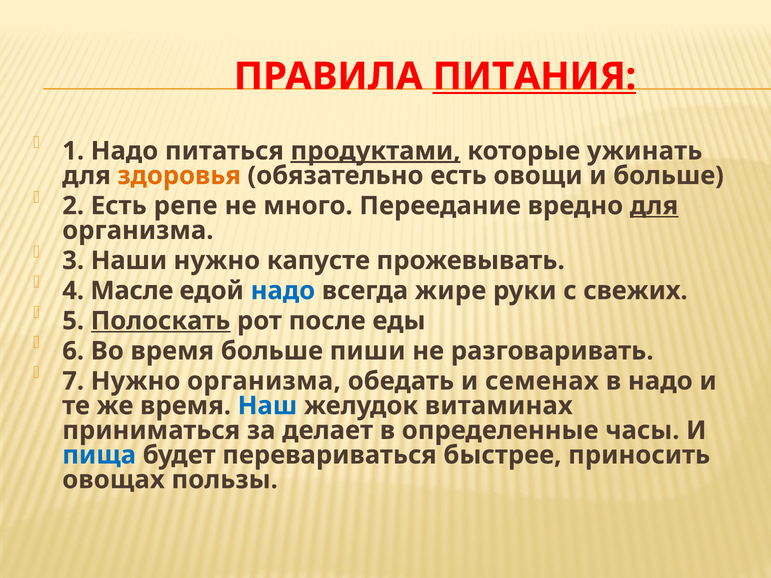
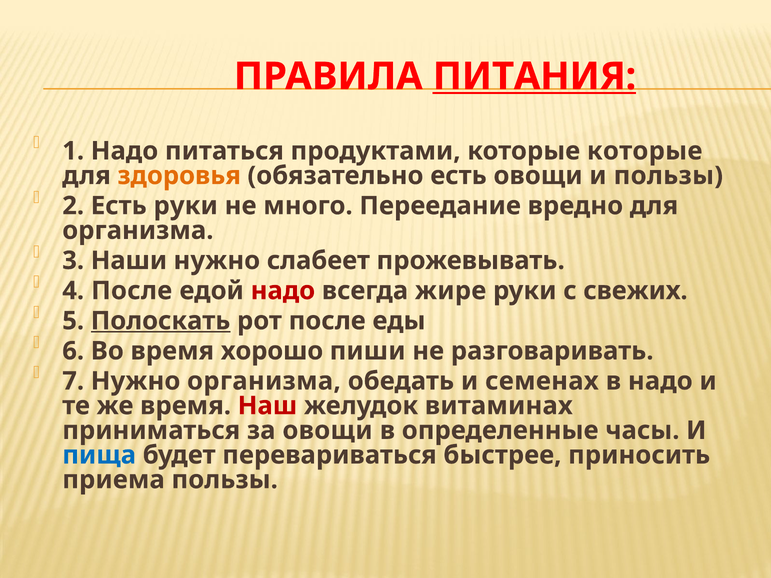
продуктами underline: present -> none (376, 151)
которые ужинать: ужинать -> которые (645, 151)
и больше: больше -> пользы (668, 176)
Есть репе: репе -> руки (186, 206)
для underline: present -> none (654, 206)
капусте: капусте -> слабеет (318, 261)
4 Масле: Масле -> После (132, 291)
надо colour: blue -> red (283, 291)
время больше: больше -> хорошо (272, 351)
Наш colour: blue -> red (267, 406)
за делает: делает -> овощи (328, 431)
овощах: овощах -> приема (114, 480)
